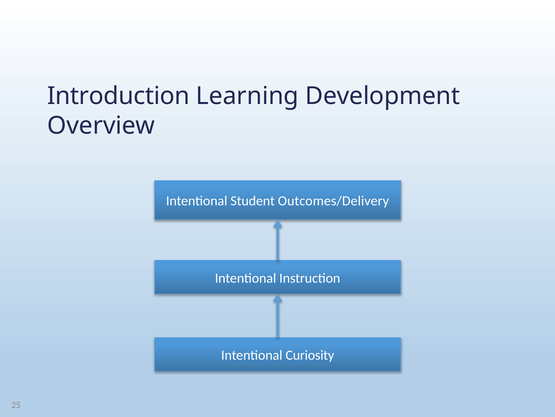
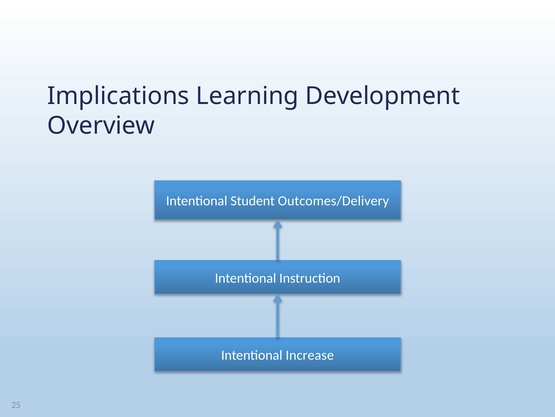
Introduction: Introduction -> Implications (118, 96)
Curiosity: Curiosity -> Increase (310, 355)
